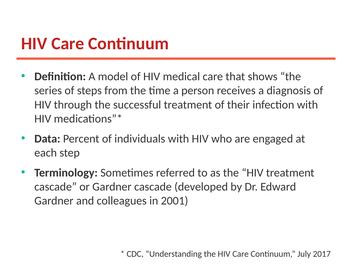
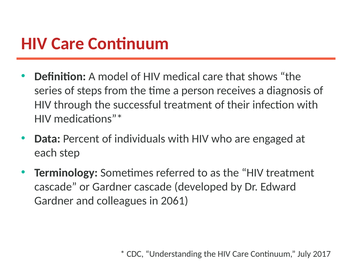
2001: 2001 -> 2061 (175, 201)
